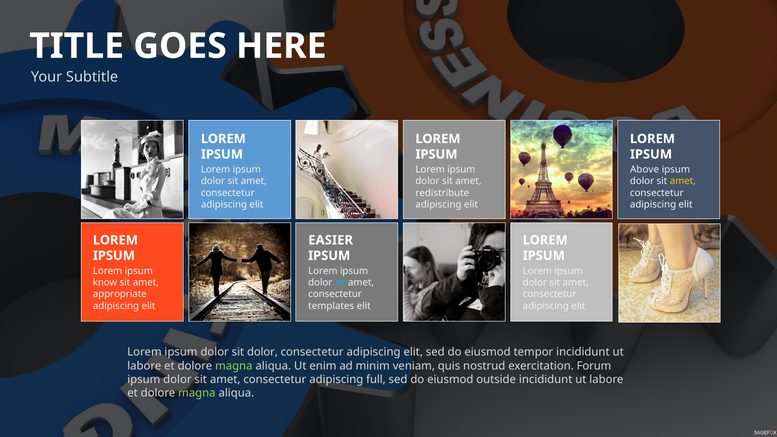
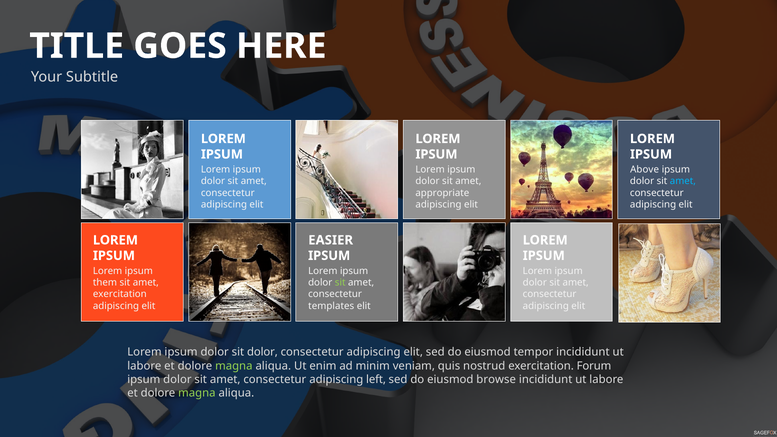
amet colour: yellow -> light blue (683, 181)
redistribute: redistribute -> appropriate (442, 193)
know: know -> them (105, 283)
sit colour: light blue -> light green (340, 283)
appropriate: appropriate -> exercitation (120, 294)
full: full -> left (376, 379)
outside: outside -> browse (496, 379)
